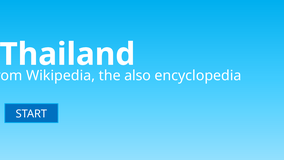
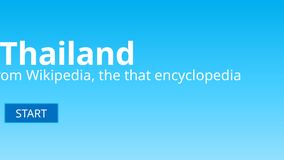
also: also -> that (138, 75)
